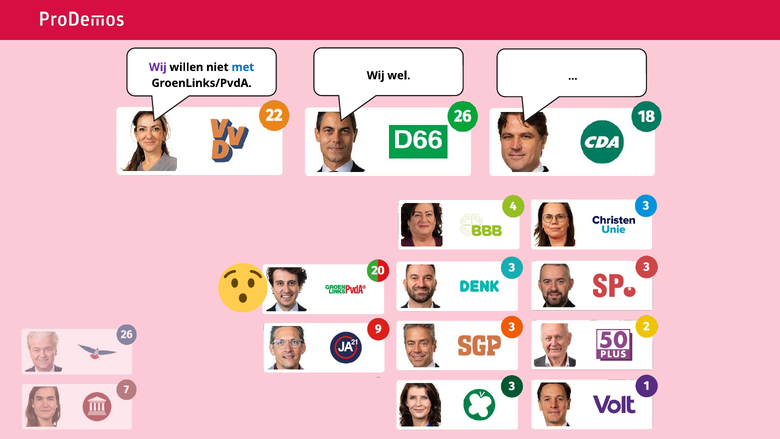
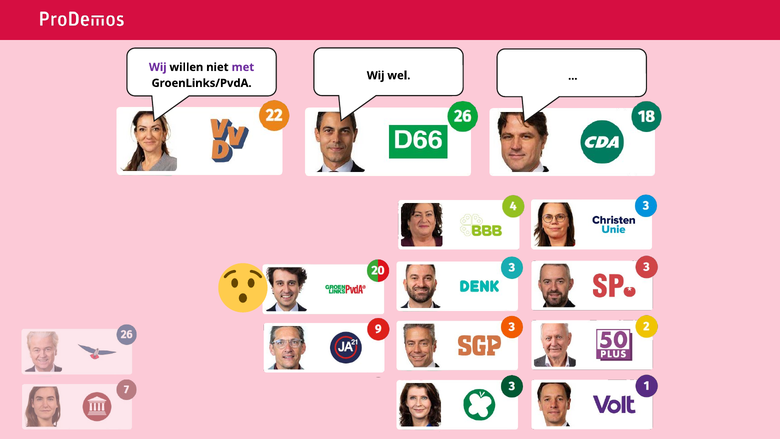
met colour: blue -> purple (243, 67)
